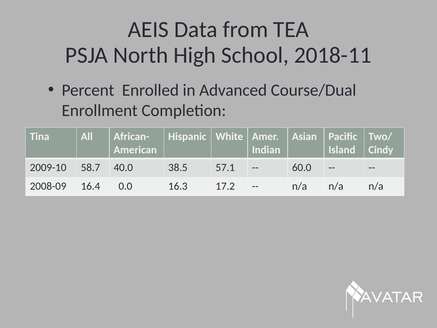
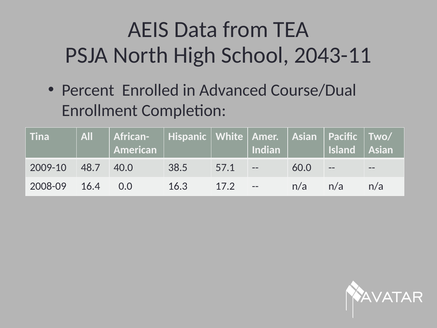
2018-11: 2018-11 -> 2043-11 (333, 55)
Cindy: Cindy -> Asian (381, 150)
58.7: 58.7 -> 48.7 (90, 167)
